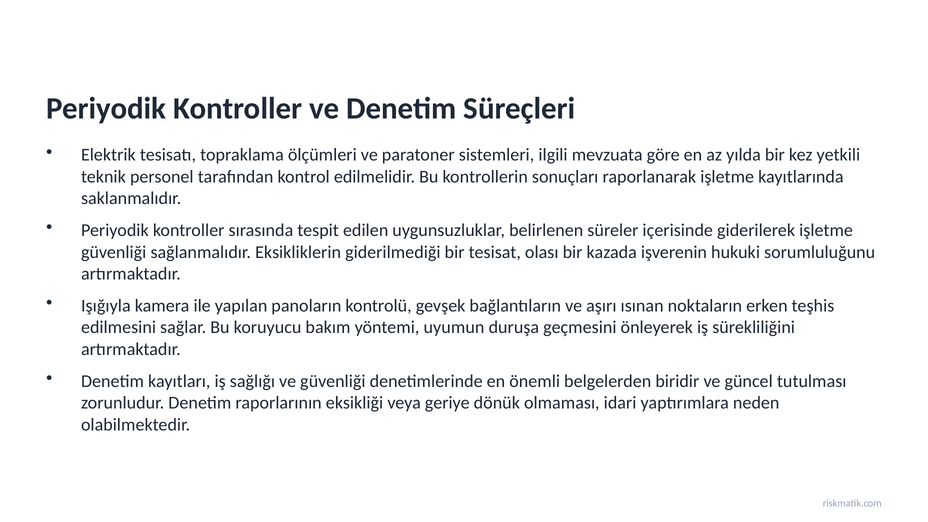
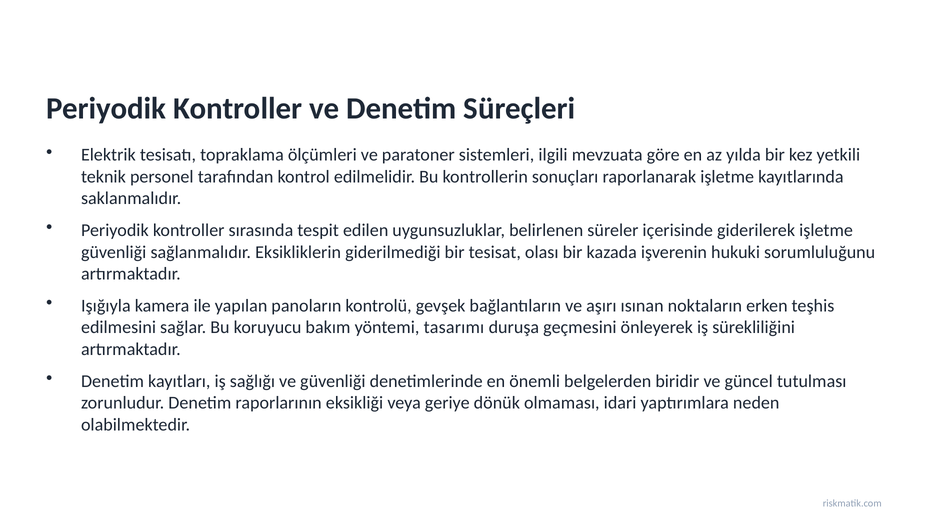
uyumun: uyumun -> tasarımı (454, 328)
